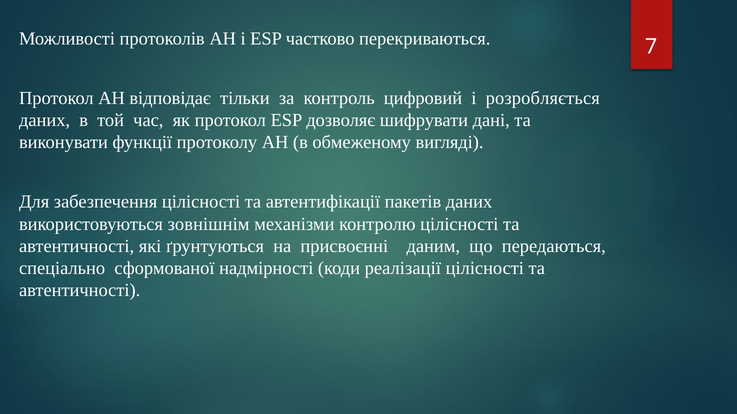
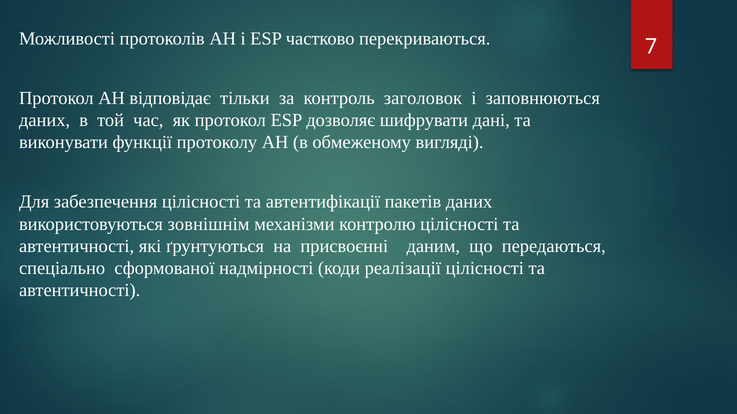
цифровий: цифровий -> заголовок (423, 98)
розробляється: розробляється -> заповнюються (543, 98)
